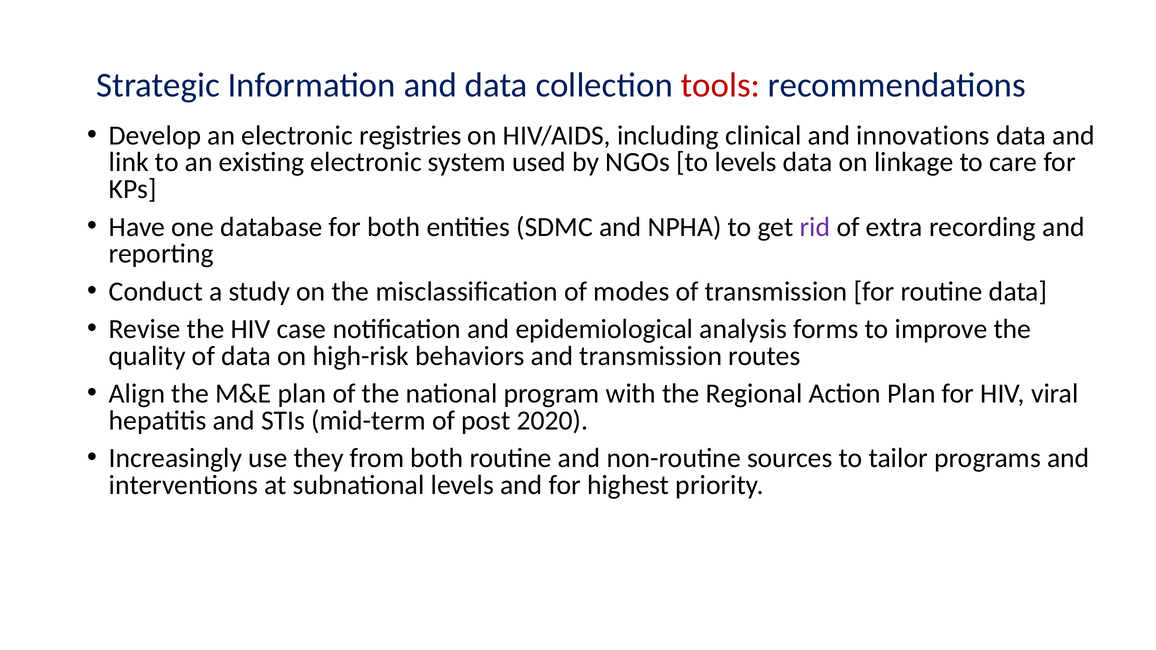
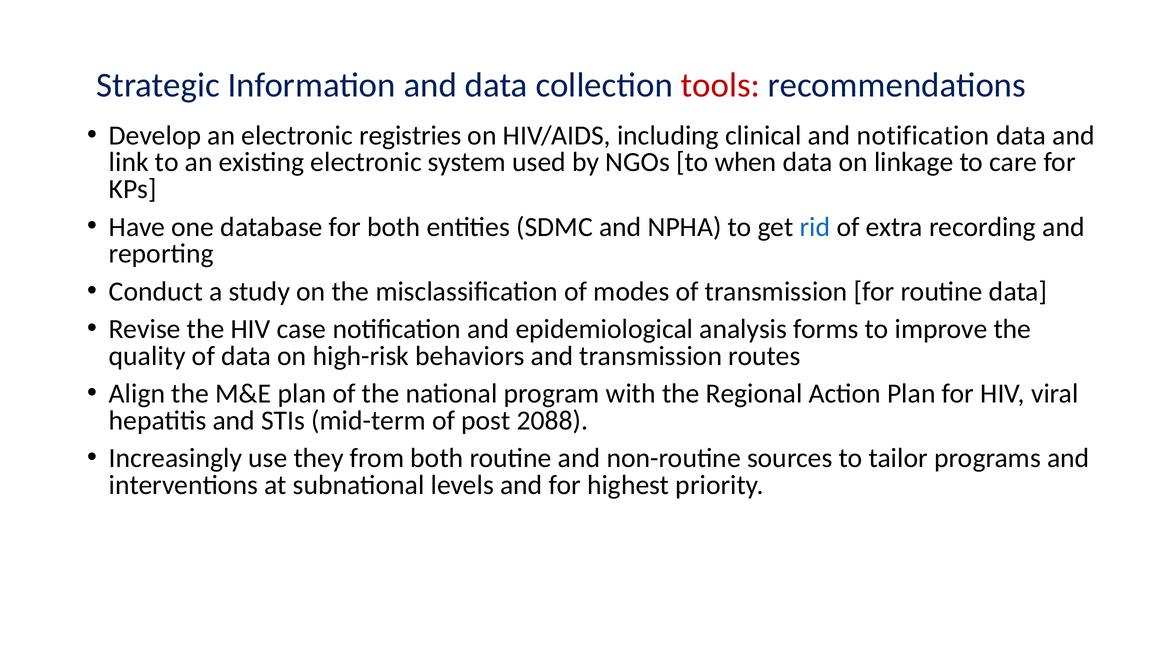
and innovations: innovations -> notification (923, 135)
to levels: levels -> when (746, 162)
rid colour: purple -> blue (815, 227)
2020: 2020 -> 2088 (552, 421)
